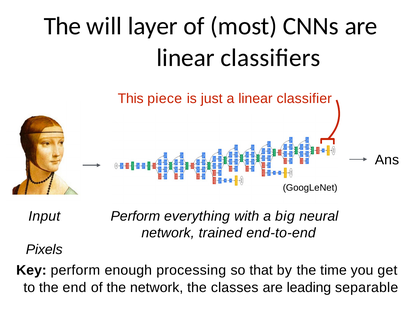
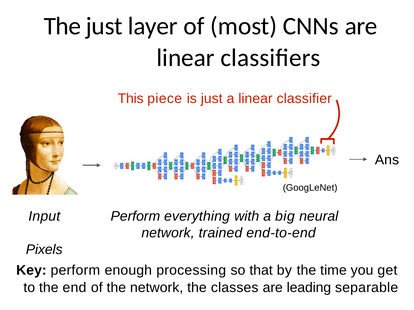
The will: will -> just (104, 26)
